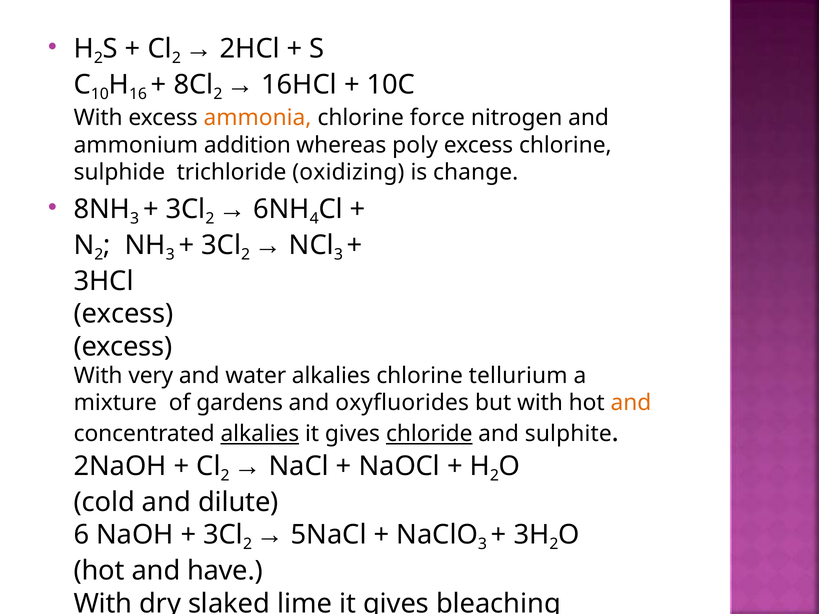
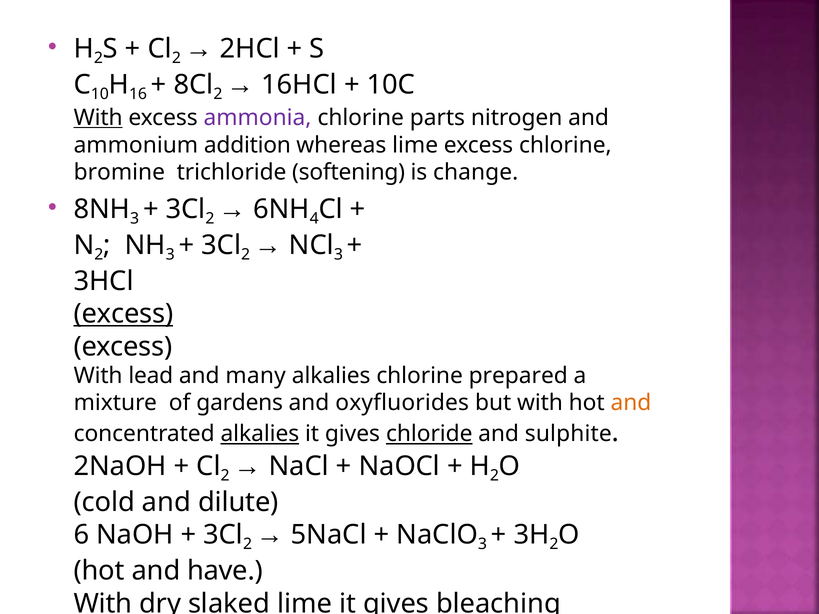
With underline: none -> present (98, 118)
ammonia colour: orange -> purple (257, 118)
force: force -> parts (437, 118)
whereas poly: poly -> lime (415, 145)
sulphide: sulphide -> bromine (119, 172)
oxidizing: oxidizing -> softening (349, 172)
excess underline: none -> present (123, 314)
very: very -> lead (151, 376)
water: water -> many (256, 376)
tellurium: tellurium -> prepared (518, 376)
